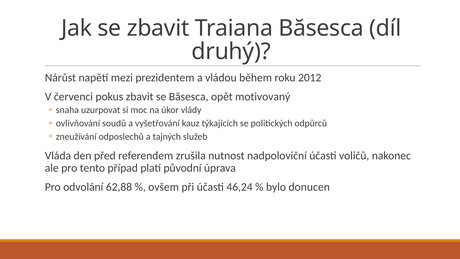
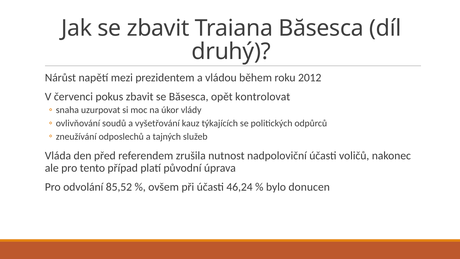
motivovaný: motivovaný -> kontrolovat (263, 97)
62,88: 62,88 -> 85,52 (119, 187)
